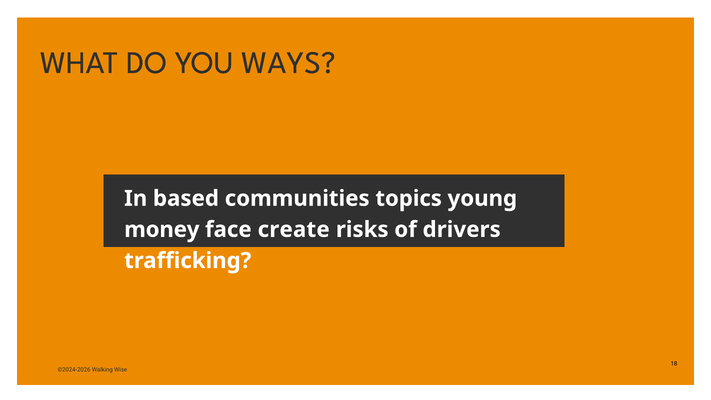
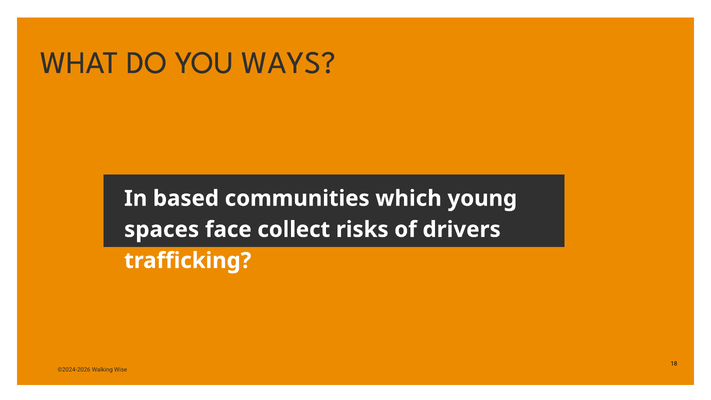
topics: topics -> which (409, 198)
money: money -> spaces (162, 230)
create: create -> collect (294, 230)
